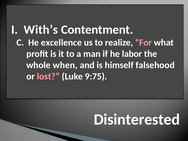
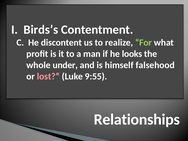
With’s: With’s -> Birds’s (41, 30)
excellence: excellence -> discontent (61, 43)
For colour: pink -> light green (144, 43)
labor: labor -> looks (132, 54)
when: when -> under (65, 65)
9:75: 9:75 -> 9:55 (96, 76)
Disinterested: Disinterested -> Relationships (137, 120)
